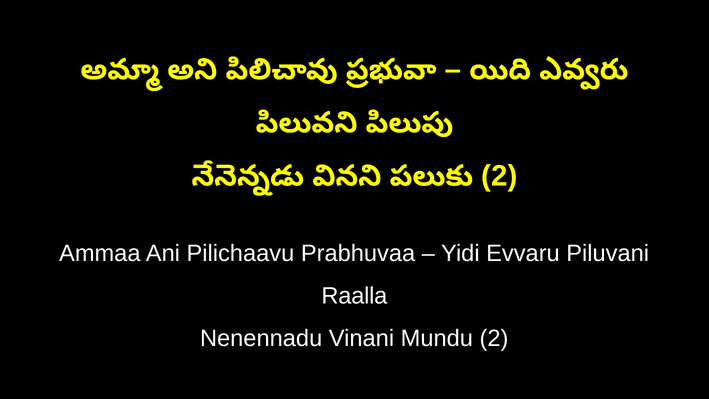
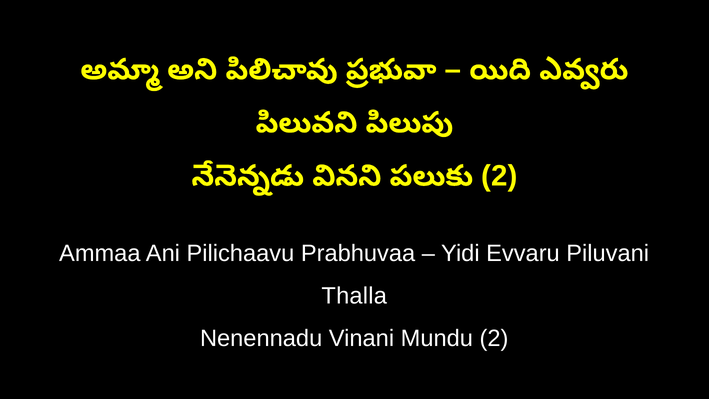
Raalla: Raalla -> Thalla (354, 296)
